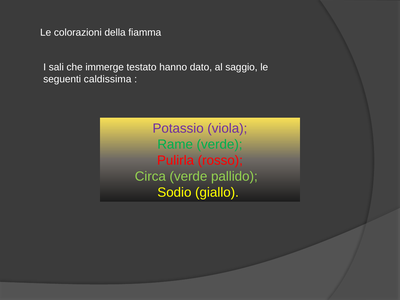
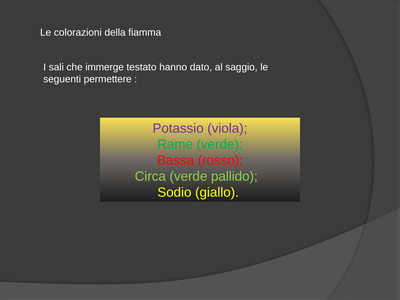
caldissima: caldissima -> permettere (108, 79)
Pulirla: Pulirla -> Bassa (176, 161)
